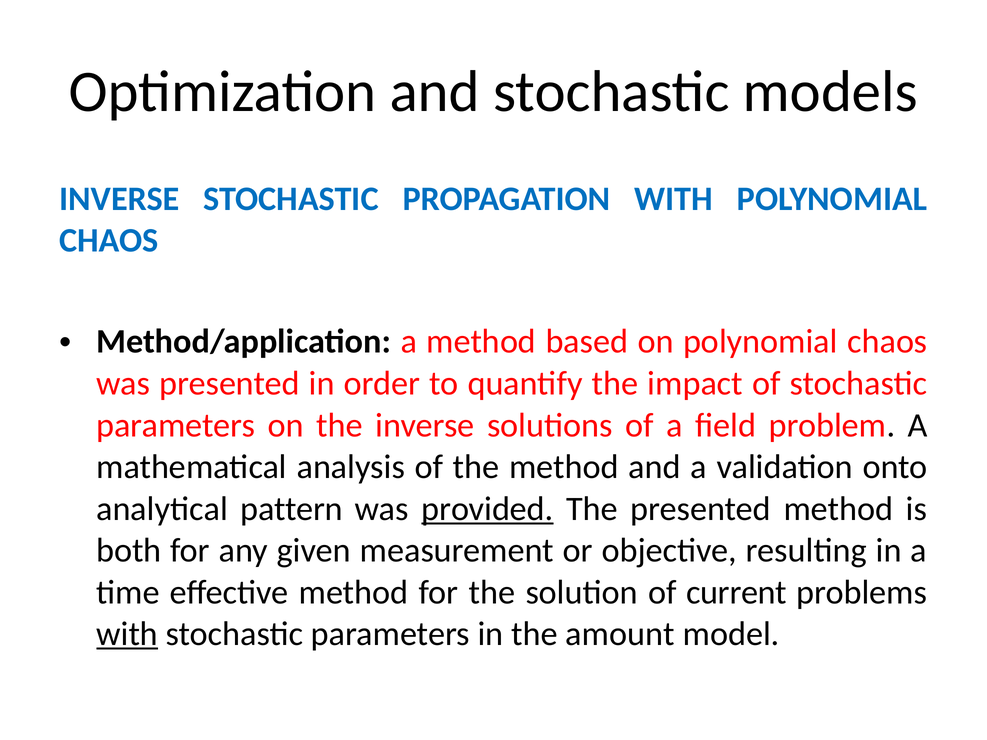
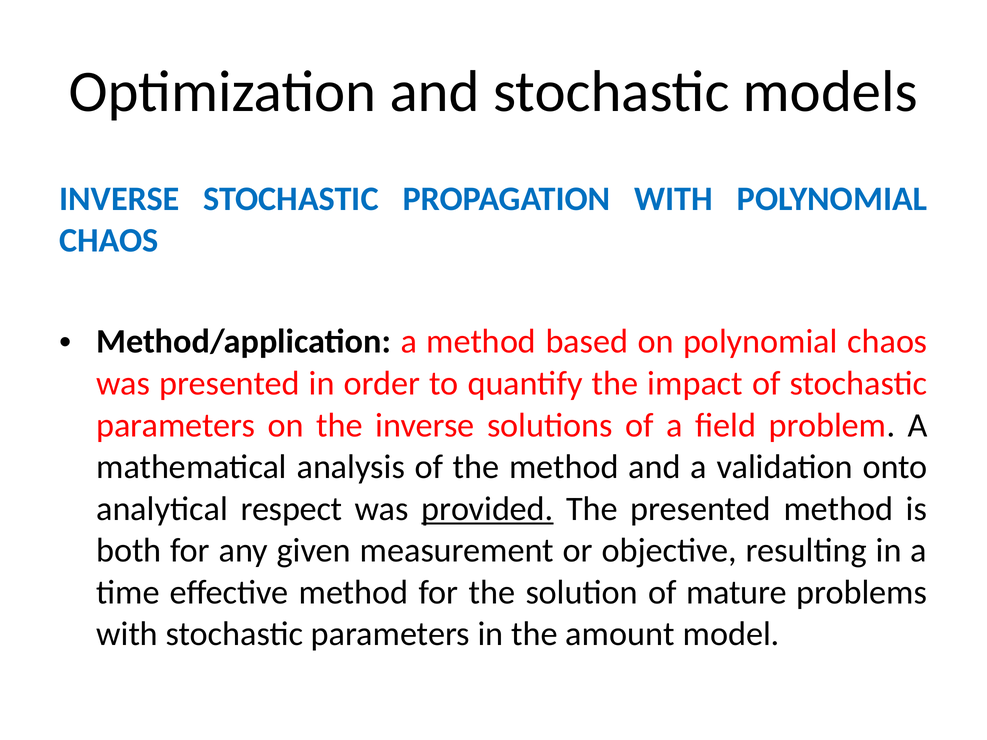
pattern: pattern -> respect (291, 509)
current: current -> mature (737, 592)
with underline: present -> none (127, 634)
